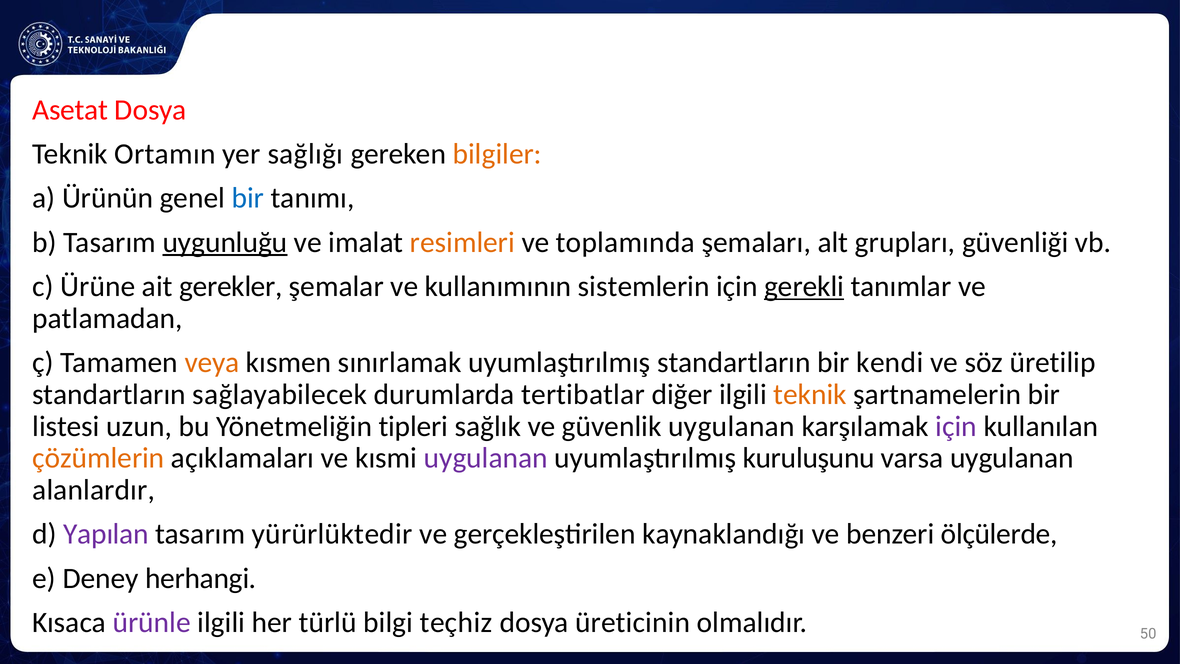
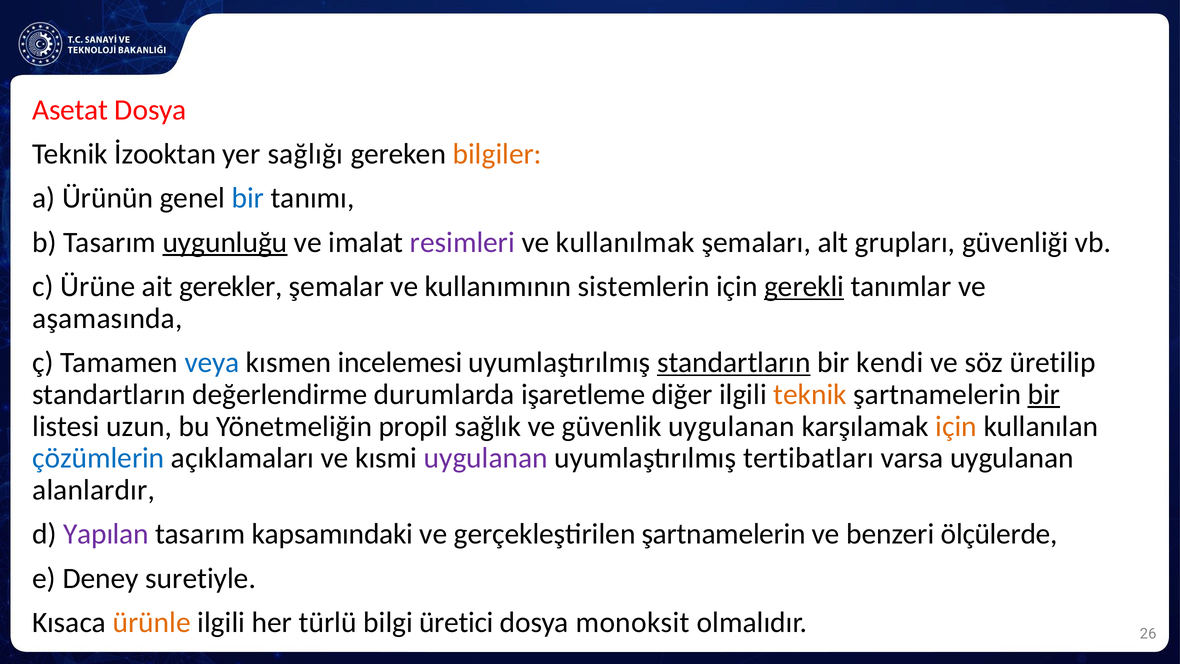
Ortamın: Ortamın -> İzooktan (165, 154)
resimleri colour: orange -> purple (462, 242)
toplamında: toplamında -> kullanılmak (625, 242)
patlamadan: patlamadan -> aşamasında (107, 318)
veya colour: orange -> blue (212, 362)
sınırlamak: sınırlamak -> incelemesi (400, 362)
standartların underline: none -> present (734, 362)
sağlayabilecek: sağlayabilecek -> değerlendirme (280, 394)
tertibatlar: tertibatlar -> işaretleme (583, 394)
bir underline: none -> present (1044, 394)
tipleri: tipleri -> propil (413, 426)
için colour: purple -> orange (956, 426)
çözümlerin colour: orange -> blue (98, 458)
kuruluşunu: kuruluşunu -> tertibatları (808, 458)
yürürlüktedir: yürürlüktedir -> kapsamındaki (332, 534)
gerçekleştirilen kaynaklandığı: kaynaklandığı -> şartnamelerin (724, 534)
herhangi: herhangi -> suretiyle (201, 578)
ürünle colour: purple -> orange (152, 622)
teçhiz: teçhiz -> üretici (456, 622)
üreticinin: üreticinin -> monoksit (633, 622)
50: 50 -> 26 (1148, 634)
